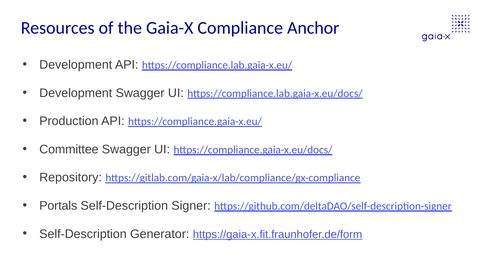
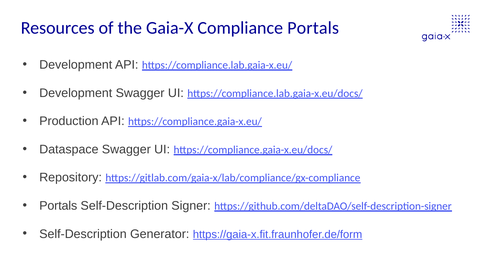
Compliance Anchor: Anchor -> Portals (313, 28)
Committee: Committee -> Dataspace (69, 149)
